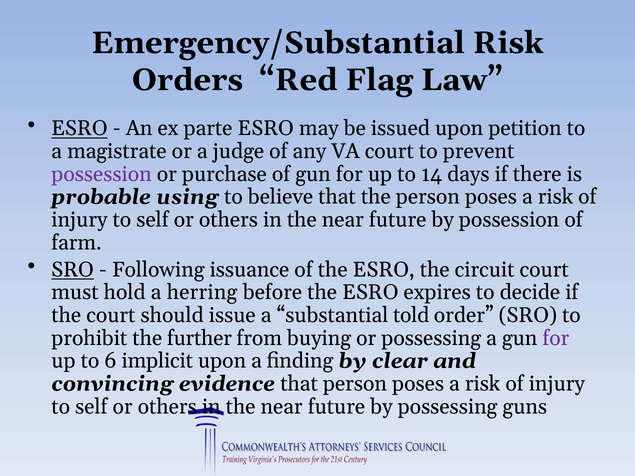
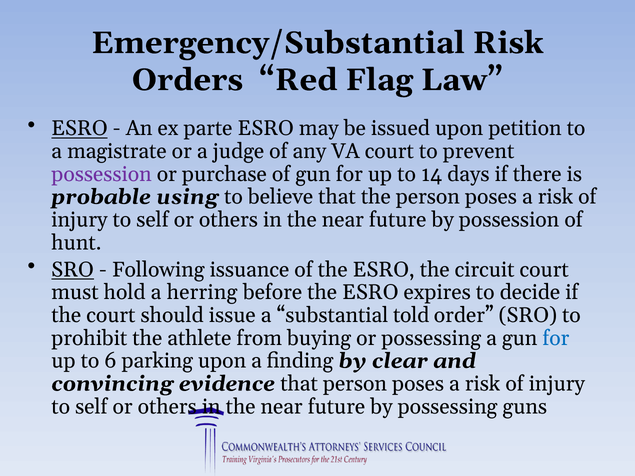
farm: farm -> hunt (76, 243)
further: further -> athlete (199, 338)
for colour: purple -> blue (556, 338)
implicit: implicit -> parking (157, 361)
